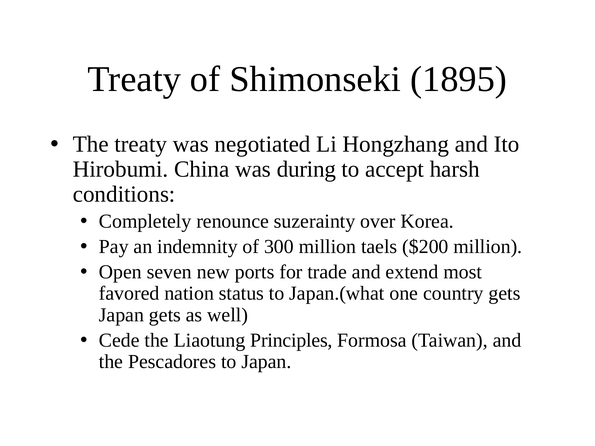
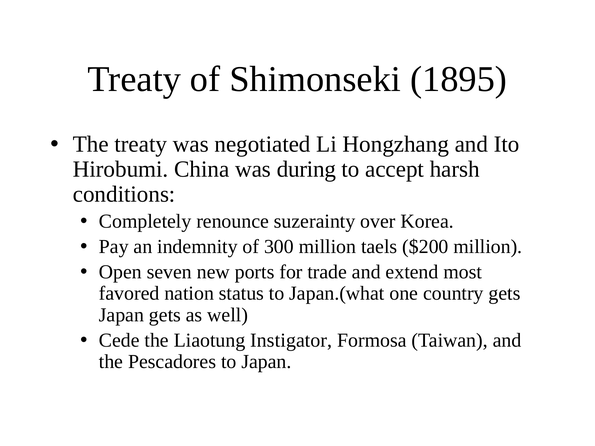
Principles: Principles -> Instigator (291, 340)
